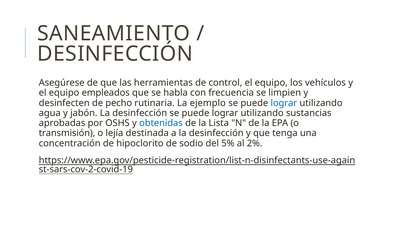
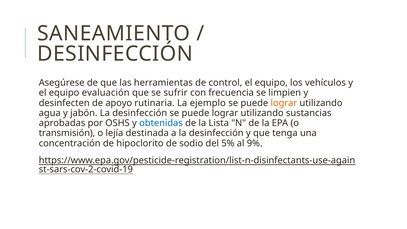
empleados: empleados -> evaluación (106, 93)
habla: habla -> sufrir (176, 93)
pecho: pecho -> apoyo (119, 103)
lograr colour: blue -> orange (284, 103)
2%: 2% -> 9% (255, 143)
